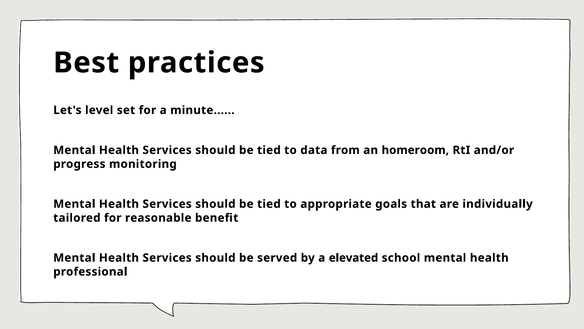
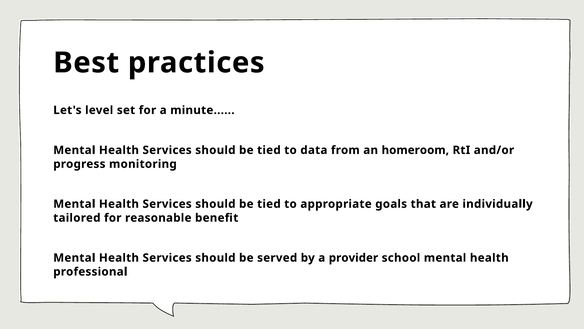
elevated: elevated -> provider (353, 257)
